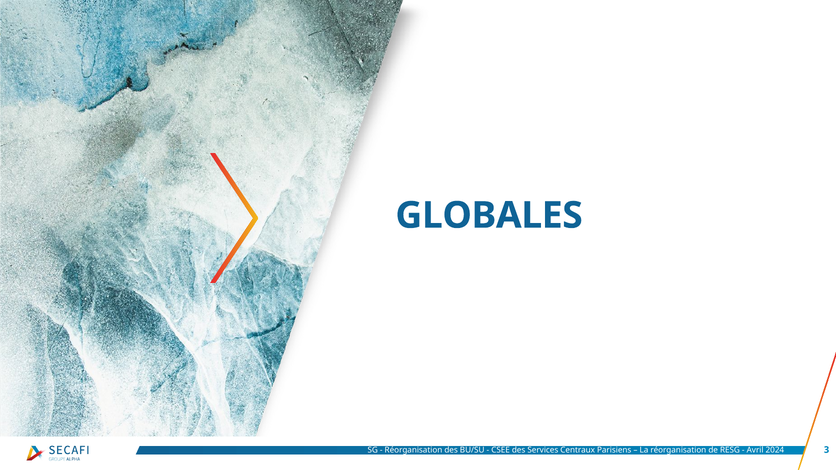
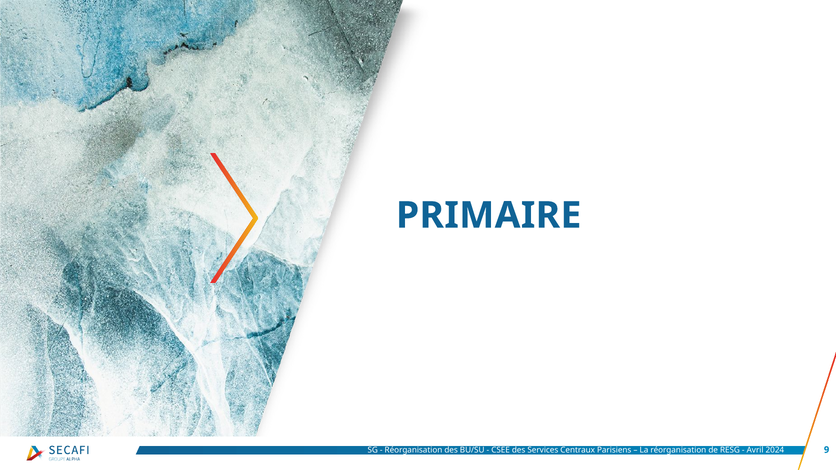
GLOBALES: GLOBALES -> PRIMAIRE (489, 216)
3: 3 -> 9 (827, 450)
